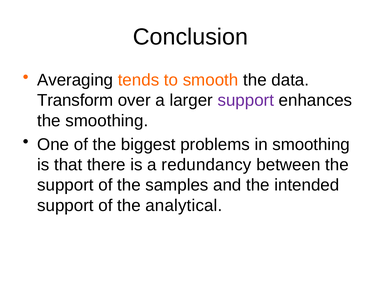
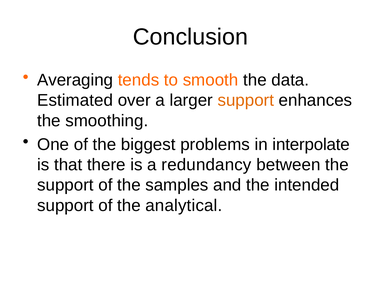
Transform: Transform -> Estimated (75, 100)
support colour: purple -> orange (246, 100)
in smoothing: smoothing -> interpolate (311, 144)
